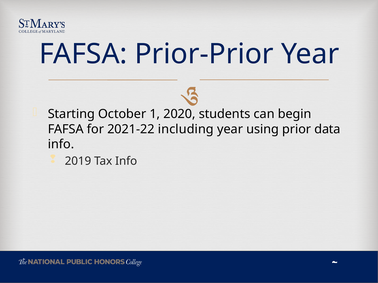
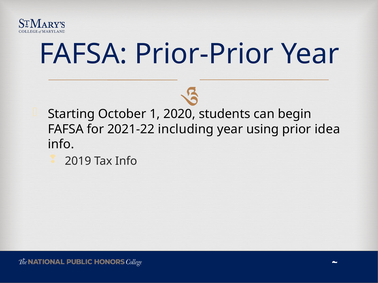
data: data -> idea (327, 129)
